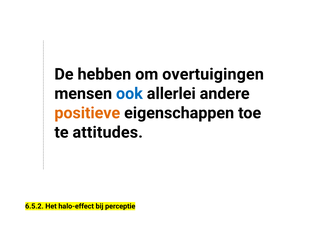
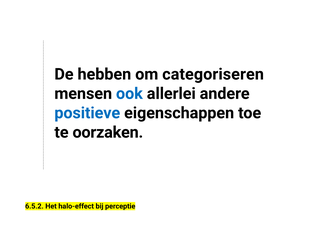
overtuigingen: overtuigingen -> categoriseren (213, 74)
positieve colour: orange -> blue (87, 113)
attitudes: attitudes -> oorzaken (108, 132)
